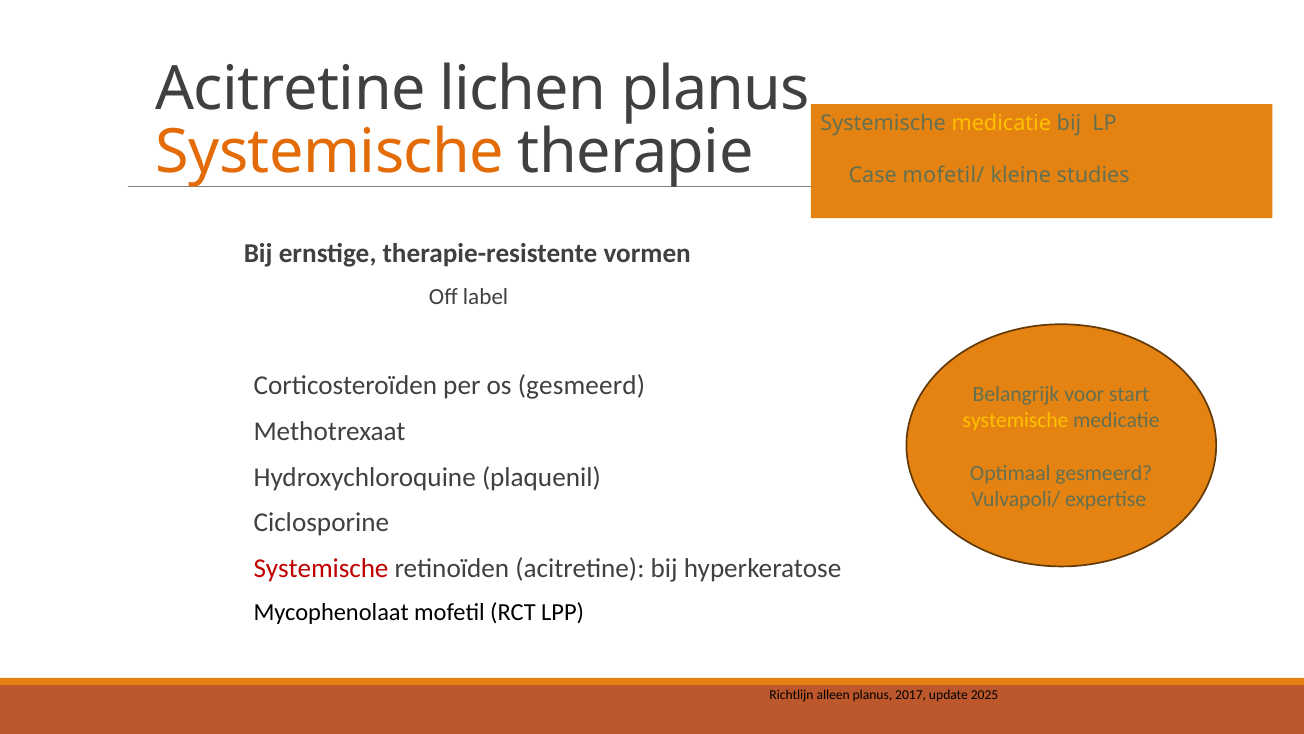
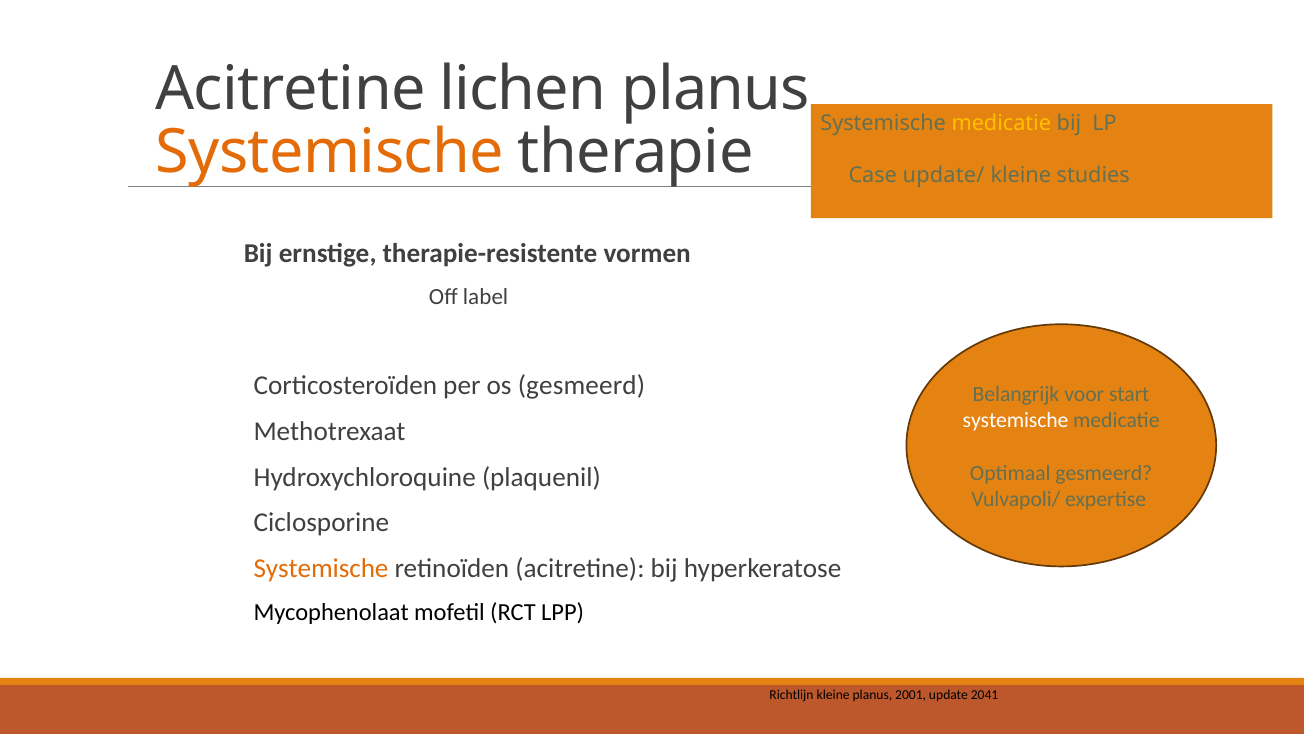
mofetil/: mofetil/ -> update/ (944, 176)
systemische colour: yellow -> white (1016, 420)
Systemische colour: red -> orange (321, 568)
Richtlijn alleen: alleen -> kleine (833, 694)
2017: 2017 -> 2001 (911, 694)
2025: 2025 -> 2041 (985, 694)
